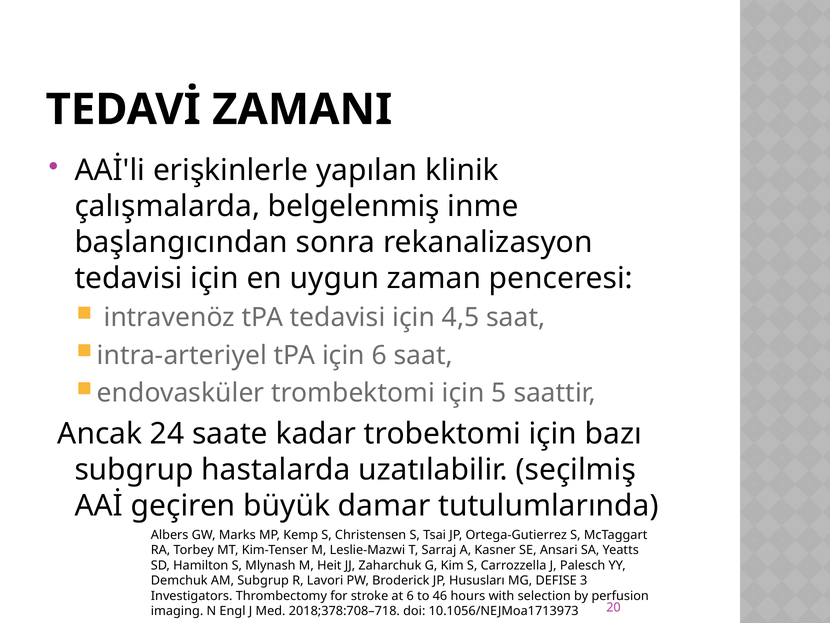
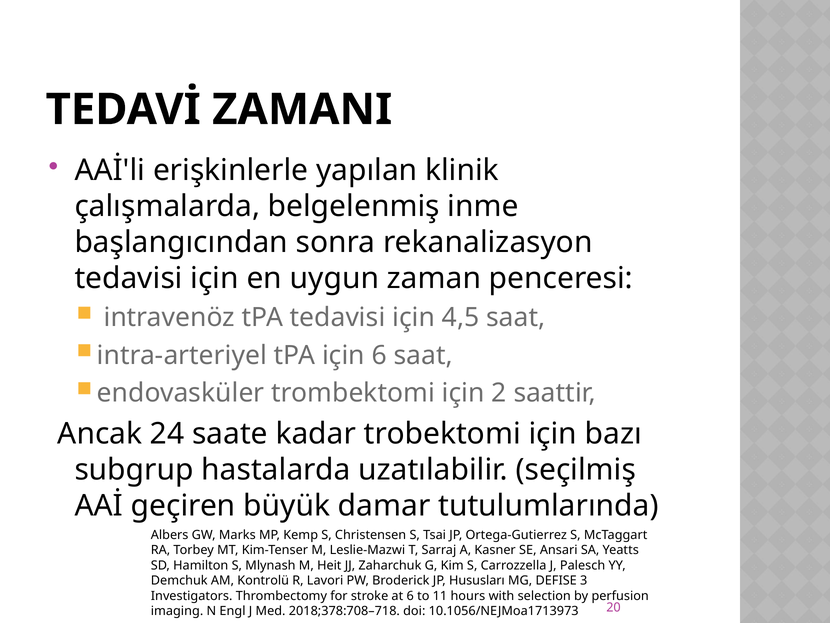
5: 5 -> 2 (499, 393)
AM Subgrup: Subgrup -> Kontrolü (263, 580)
46: 46 -> 11 (440, 595)
